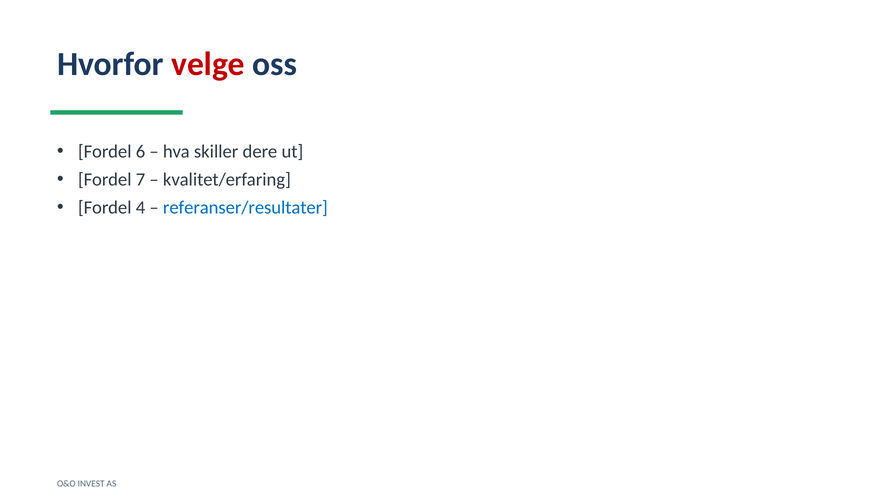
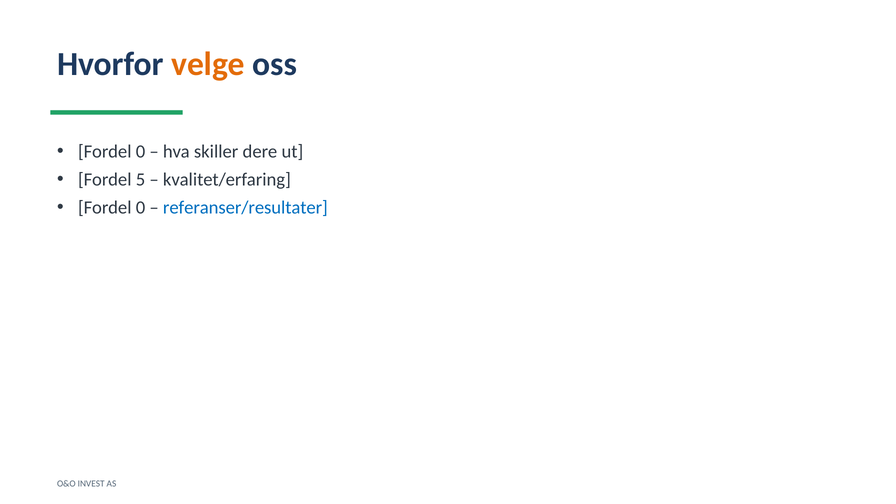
velge colour: red -> orange (208, 64)
6: 6 -> 0 (141, 152)
7: 7 -> 5 (141, 180)
4: 4 -> 0 (141, 208)
